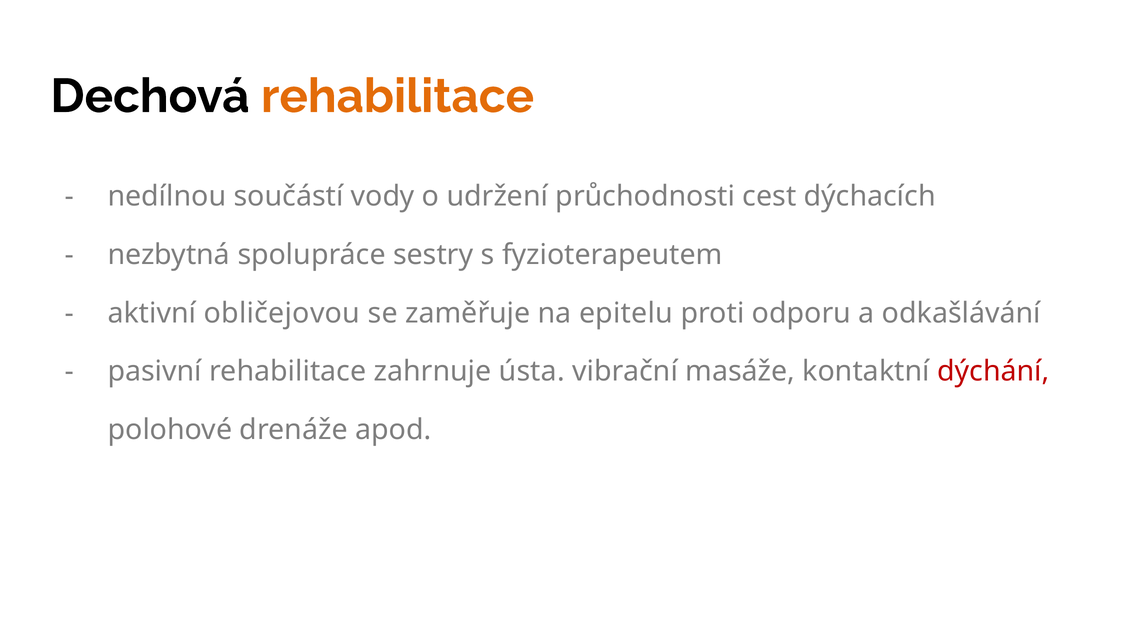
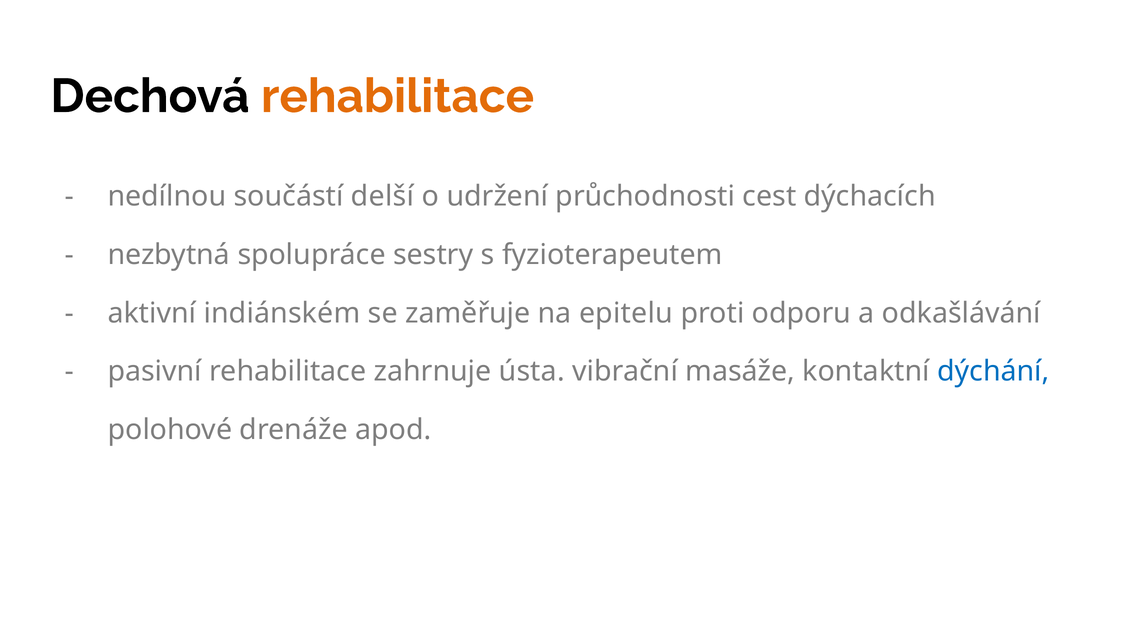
vody: vody -> delší (383, 196)
obličejovou: obličejovou -> indiánském (282, 313)
dýchání colour: red -> blue (993, 371)
